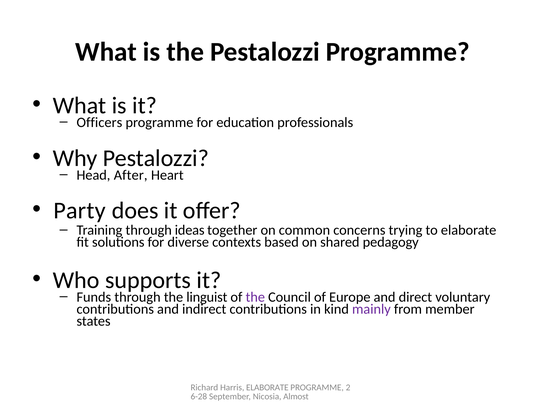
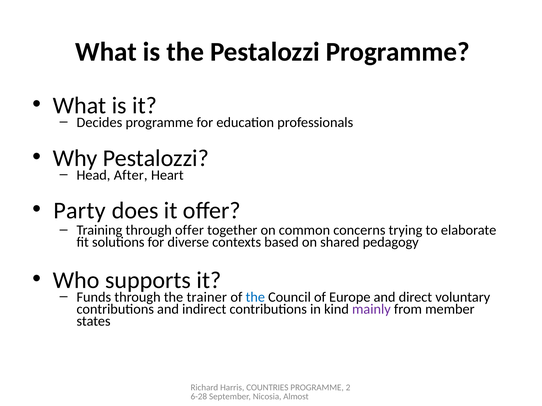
Officers: Officers -> Decides (99, 123)
through ideas: ideas -> offer (189, 231)
linguist: linguist -> trainer (207, 298)
the colour: purple -> blue (255, 298)
Harris ELABORATE: ELABORATE -> COUNTRIES (267, 388)
